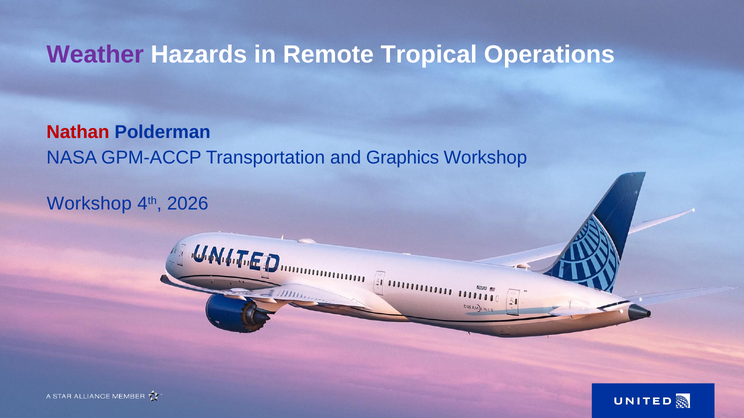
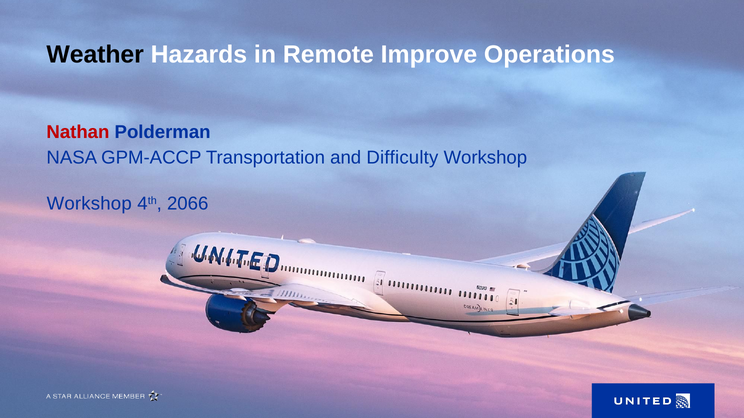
Weather colour: purple -> black (95, 54)
Tropical: Tropical -> Improve (429, 54)
Graphics: Graphics -> Difficulty (402, 158)
2026: 2026 -> 2066 (188, 204)
